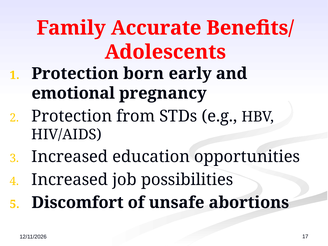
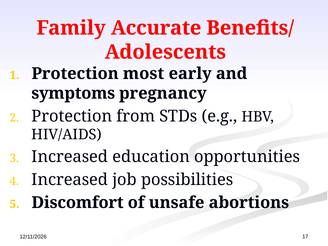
born: born -> most (144, 74)
emotional: emotional -> symptoms (73, 93)
